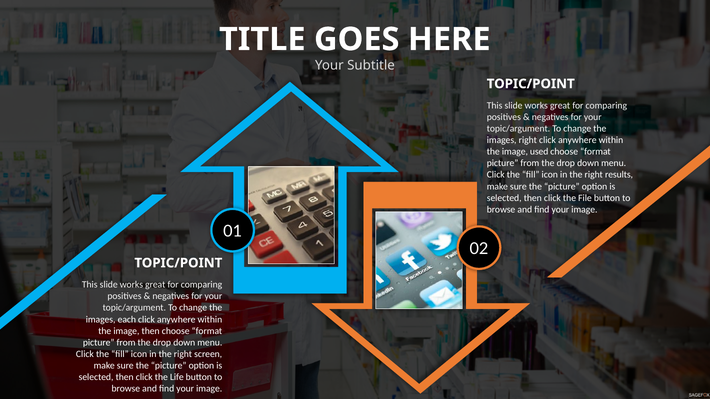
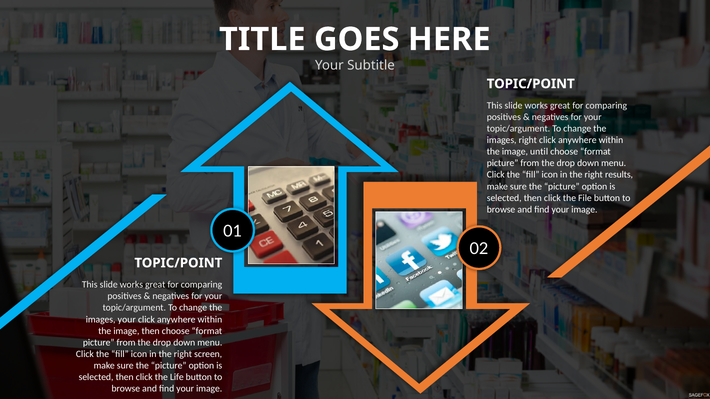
used: used -> until (539, 152)
images each: each -> your (127, 320)
